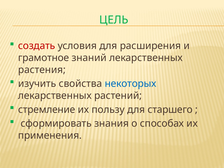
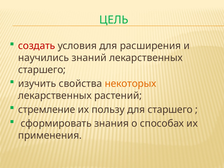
грамотное: грамотное -> научились (44, 58)
растения: растения -> старшего (42, 70)
некоторых colour: blue -> orange (131, 84)
